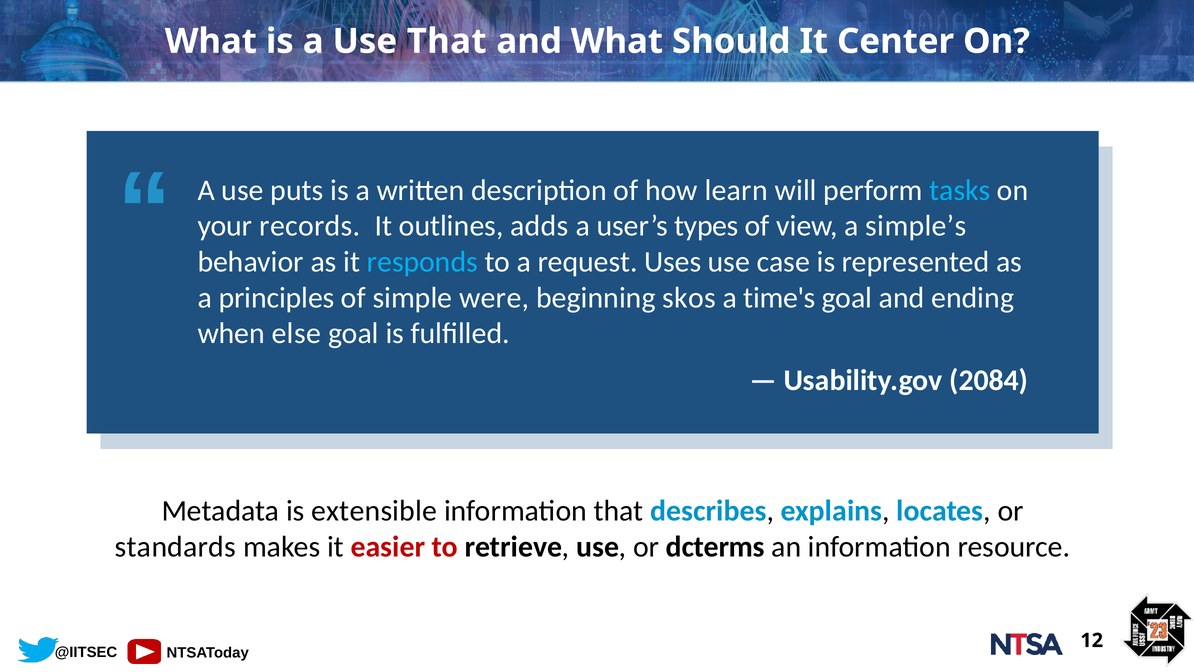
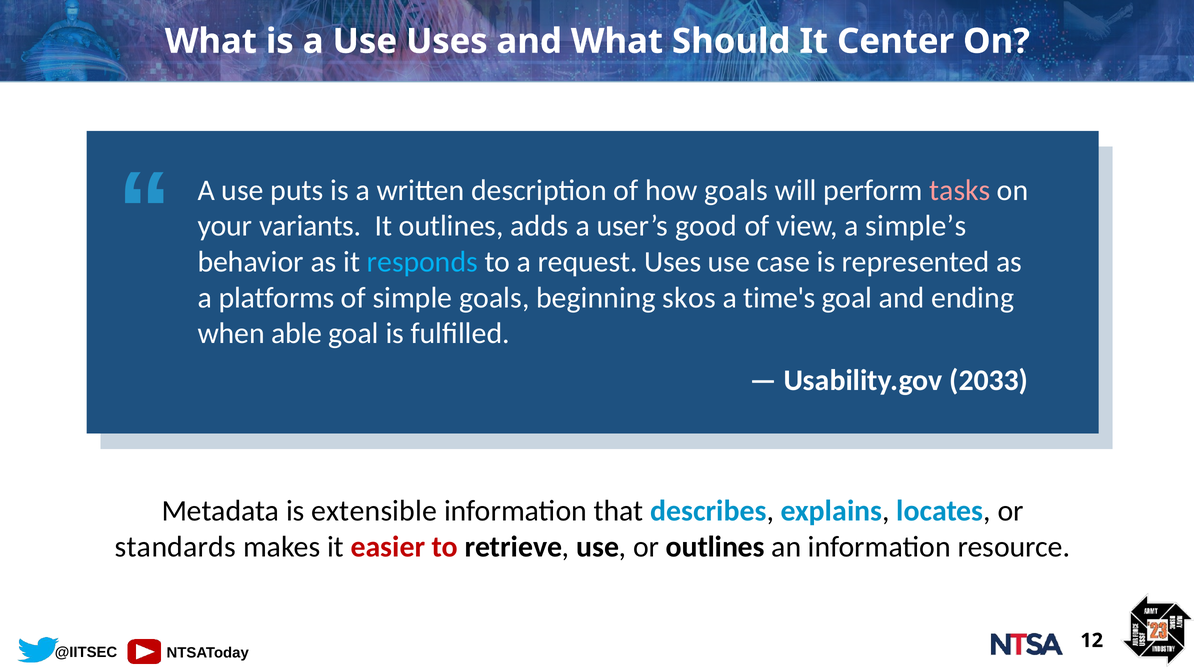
Use That: That -> Uses (447, 41)
how learn: learn -> goals (736, 190)
tasks colour: light blue -> pink (960, 190)
records: records -> variants (310, 226)
types: types -> good (706, 226)
principles: principles -> platforms (277, 298)
simple were: were -> goals (494, 298)
else: else -> able (297, 333)
2084: 2084 -> 2033 (989, 380)
or dcterms: dcterms -> outlines (715, 547)
